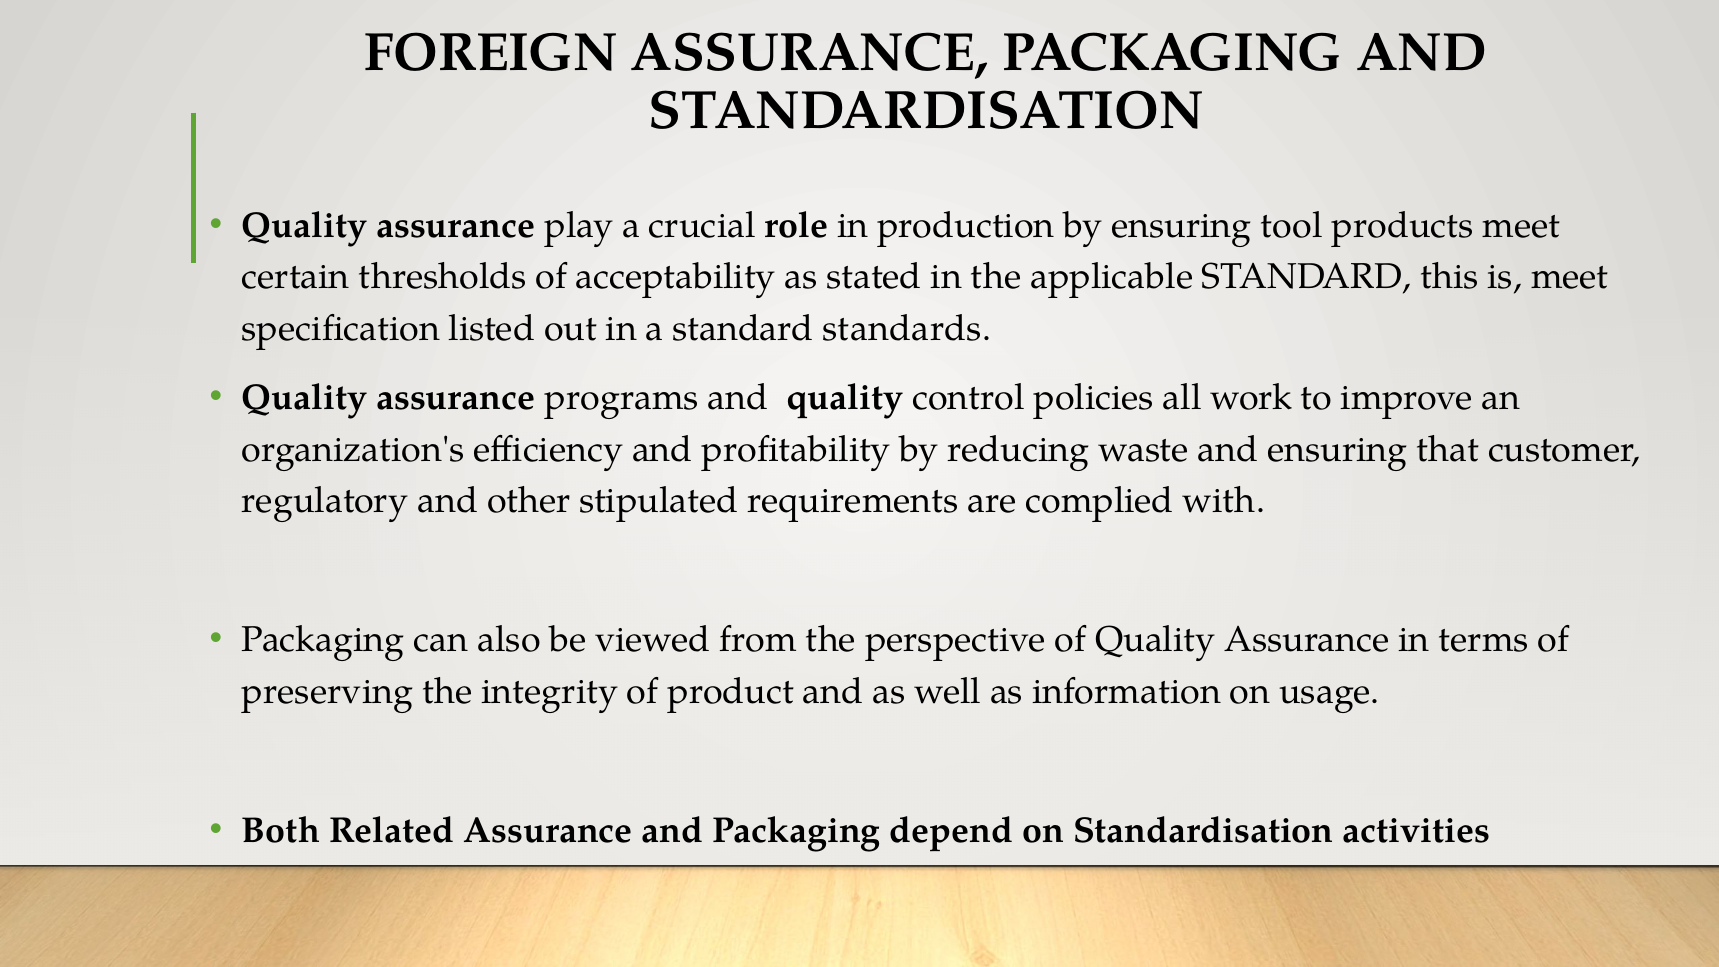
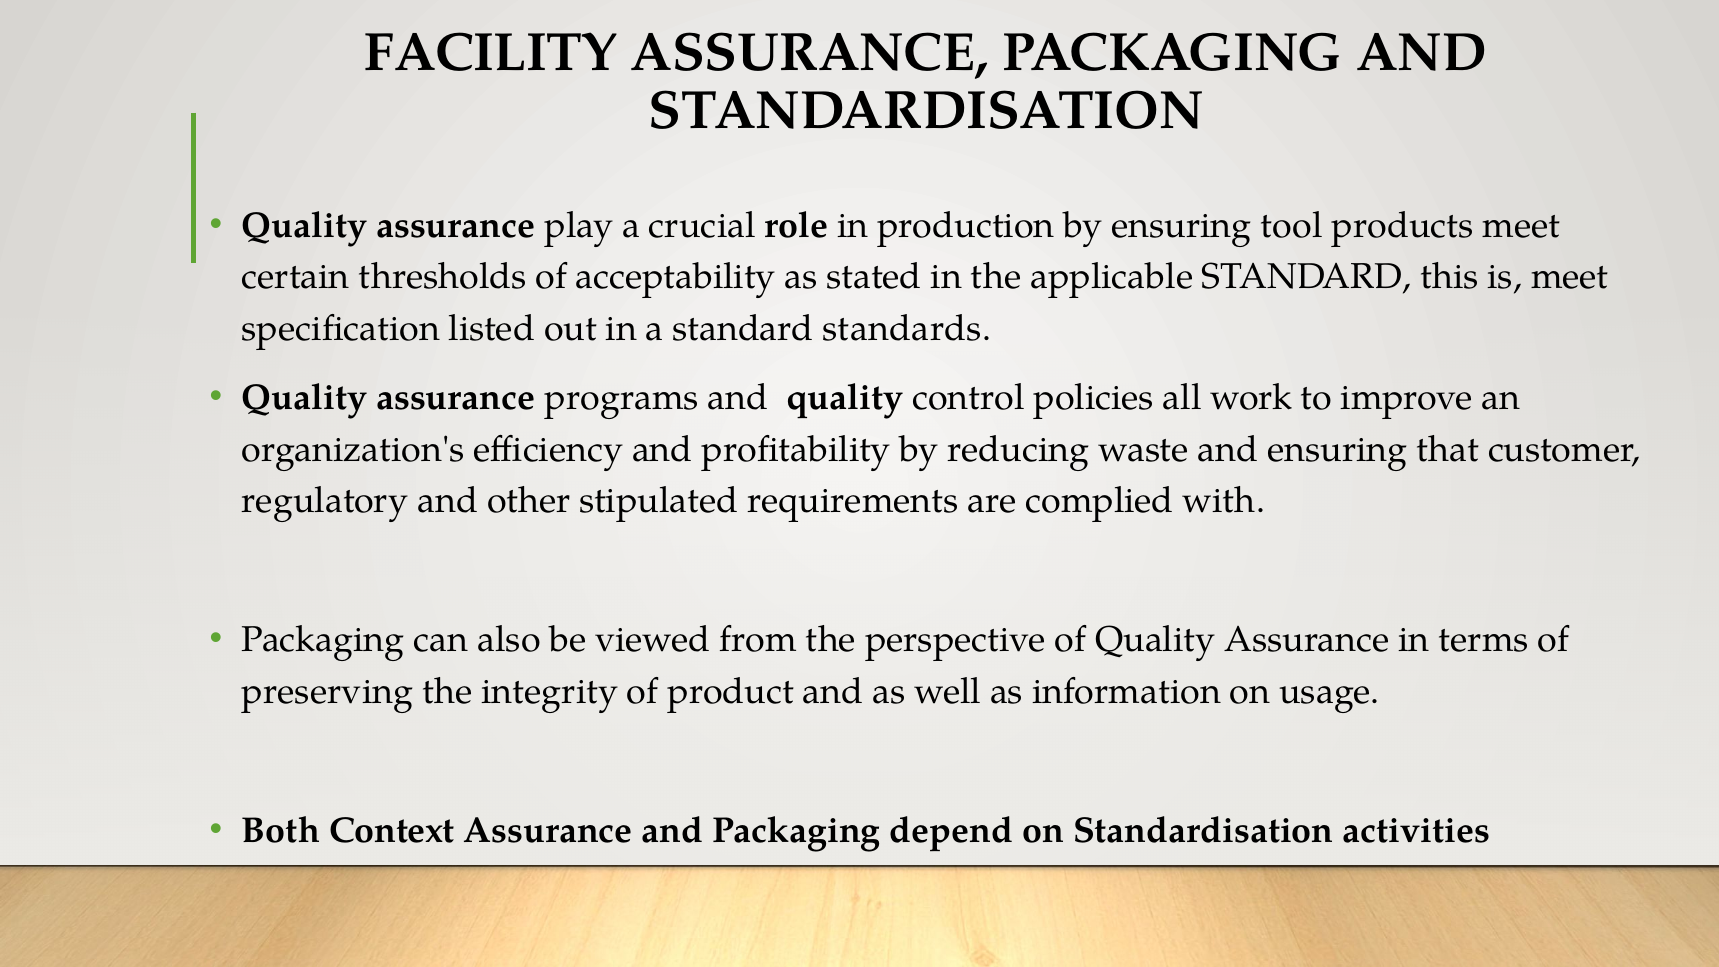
FOREIGN: FOREIGN -> FACILITY (491, 53)
Related: Related -> Context (392, 831)
